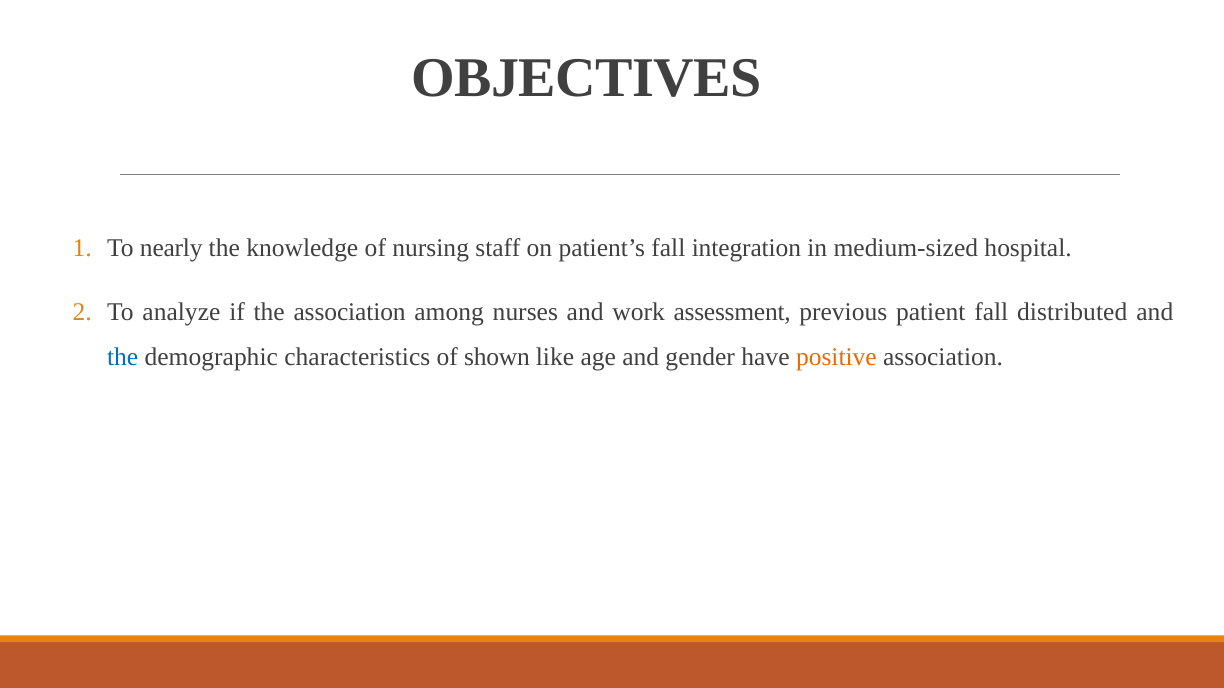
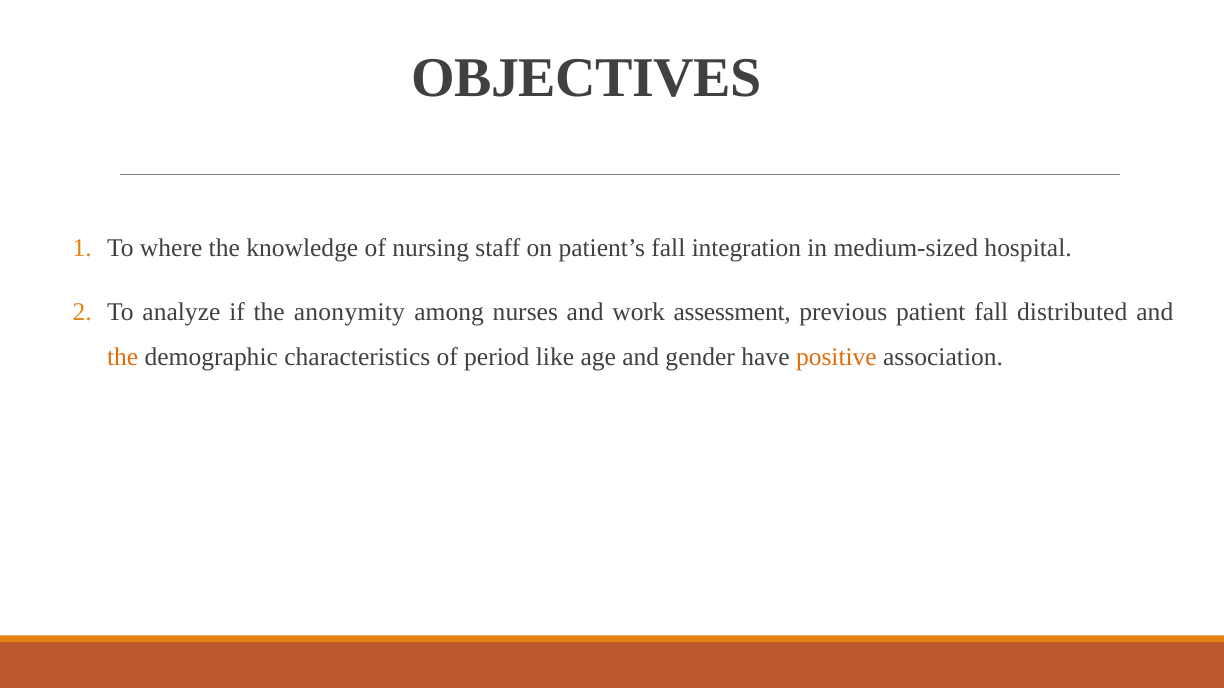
nearly: nearly -> where (171, 248)
the association: association -> anonymity (349, 312)
the colour: blue -> orange (123, 358)
shown: shown -> period (497, 358)
